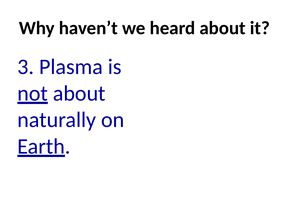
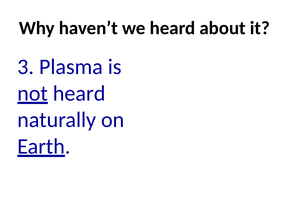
about: about -> heard (79, 93)
